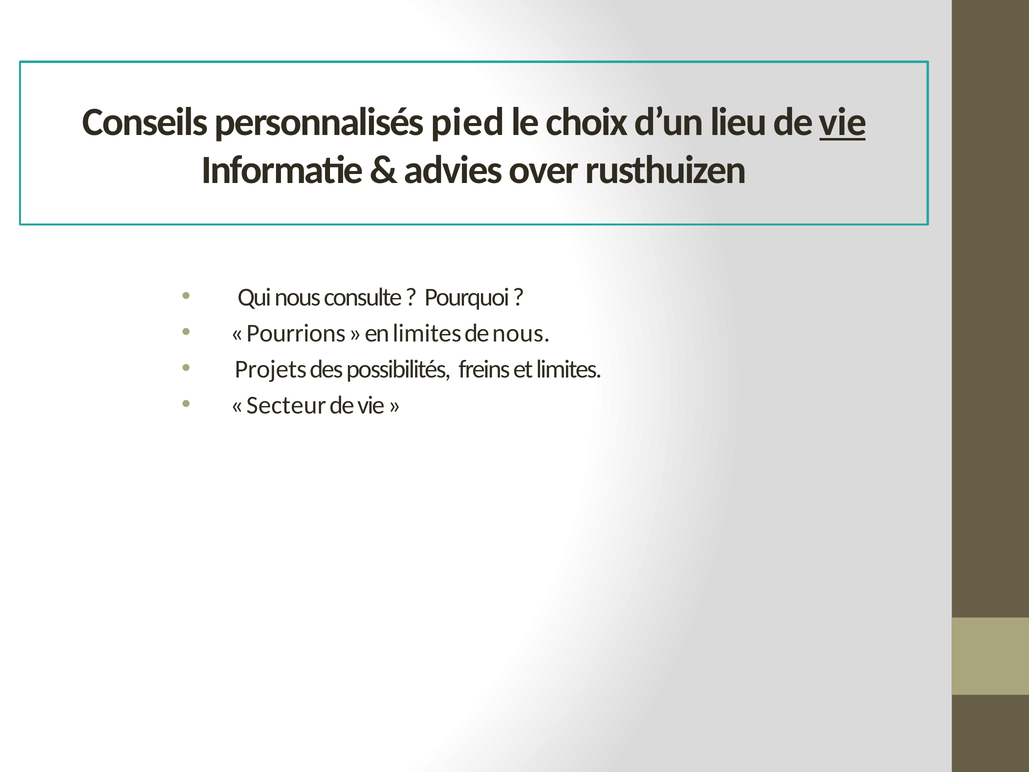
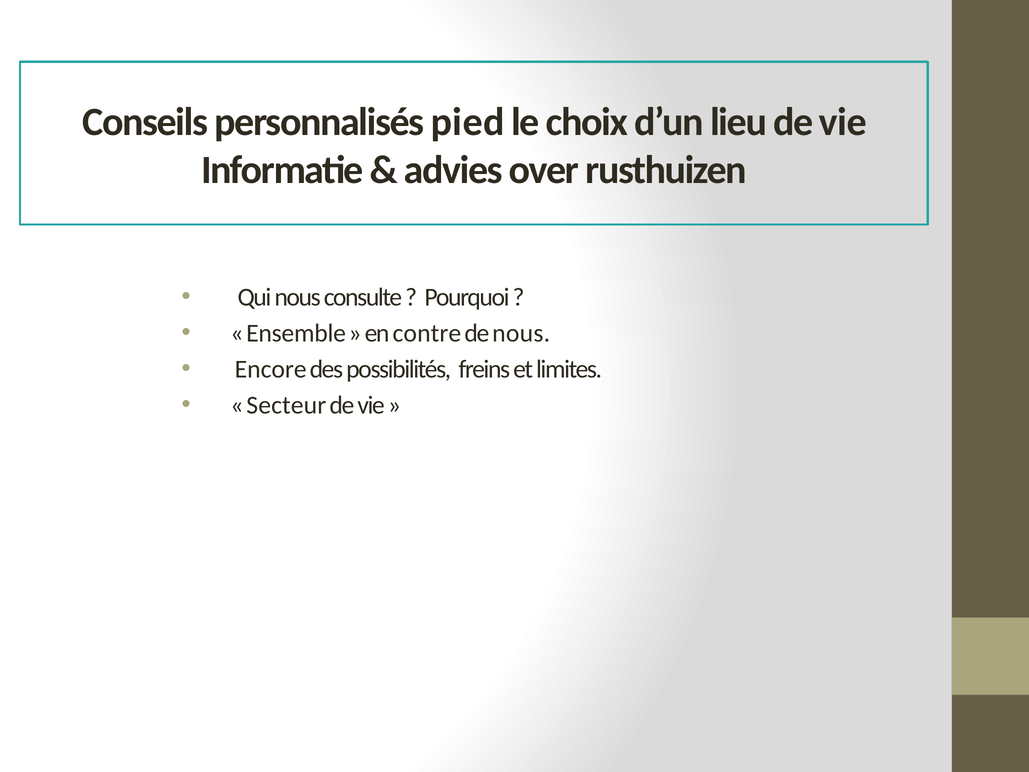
vie underline: present -> none (843, 122)
Pourrions: Pourrions -> Ensemble (296, 333)
en limites: limites -> contre (427, 333)
Projets: Projets -> Encore (271, 369)
